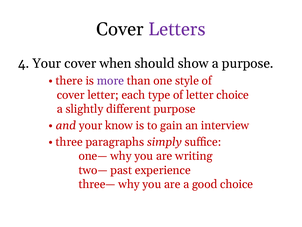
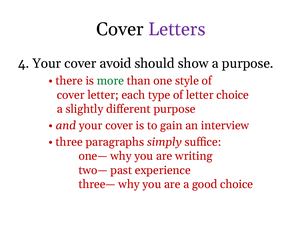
when: when -> avoid (116, 63)
more colour: purple -> green (110, 81)
and your know: know -> cover (119, 125)
